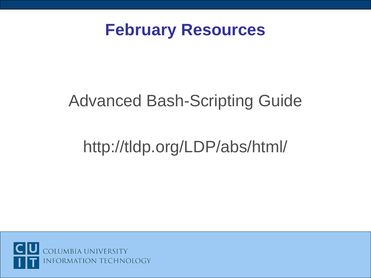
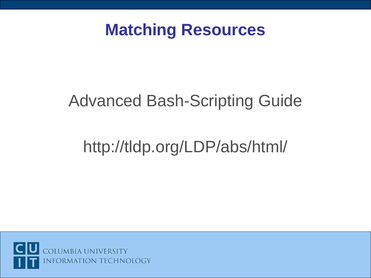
February: February -> Matching (141, 30)
